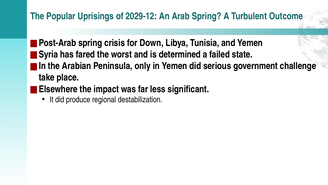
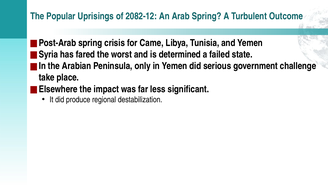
2029-12: 2029-12 -> 2082-12 (141, 16)
Down: Down -> Came (152, 43)
